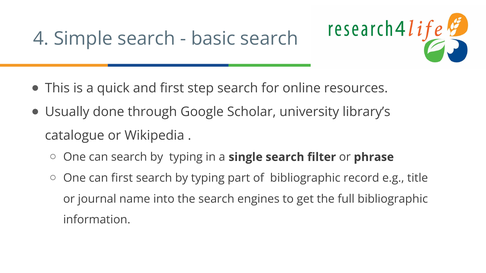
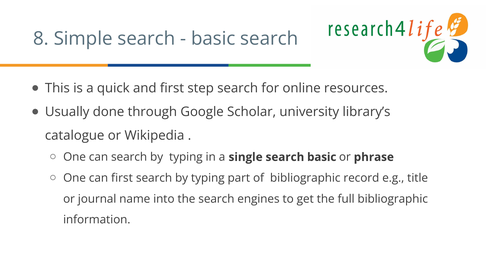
4: 4 -> 8 (41, 39)
search filter: filter -> basic (322, 157)
